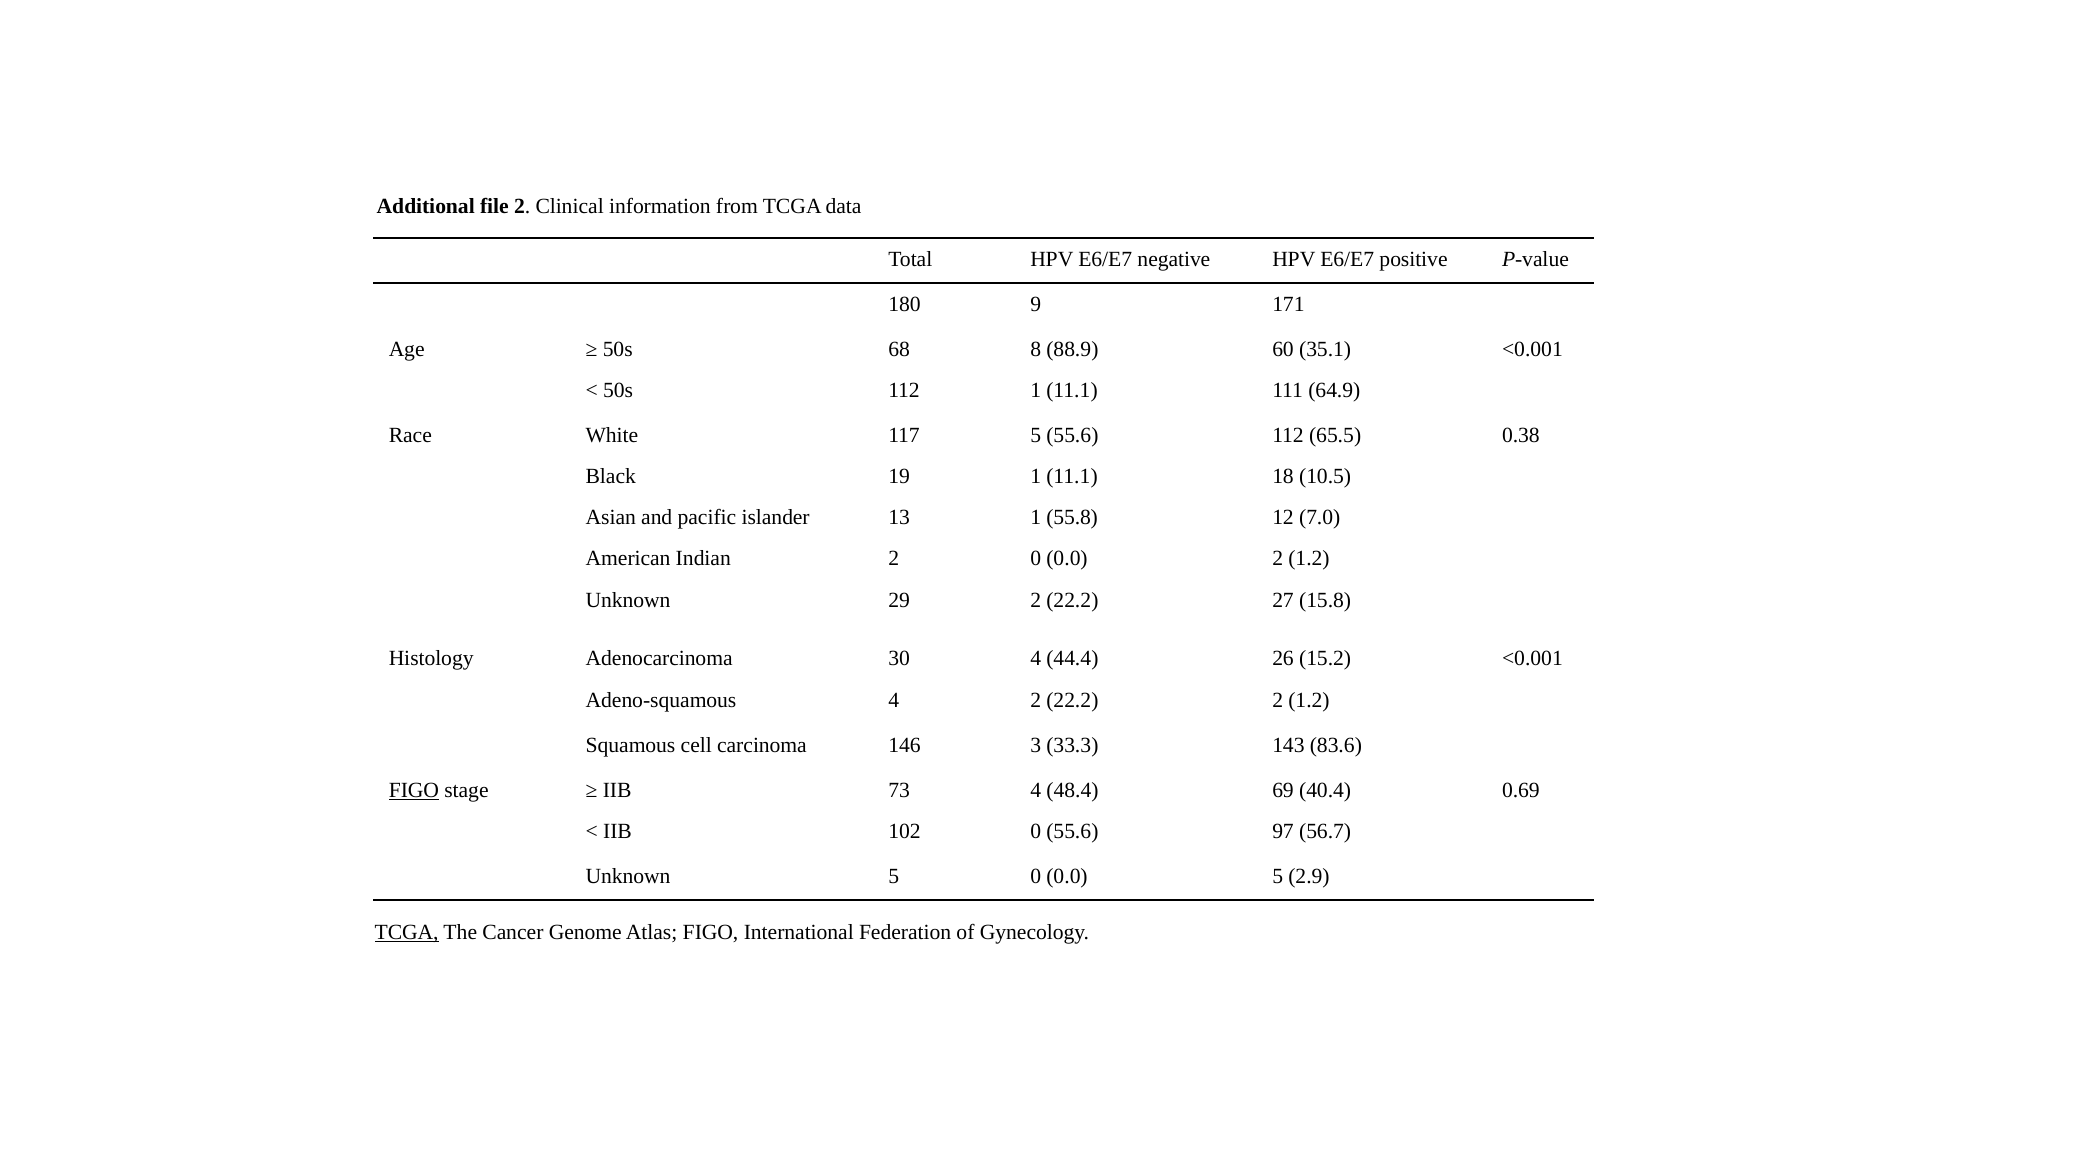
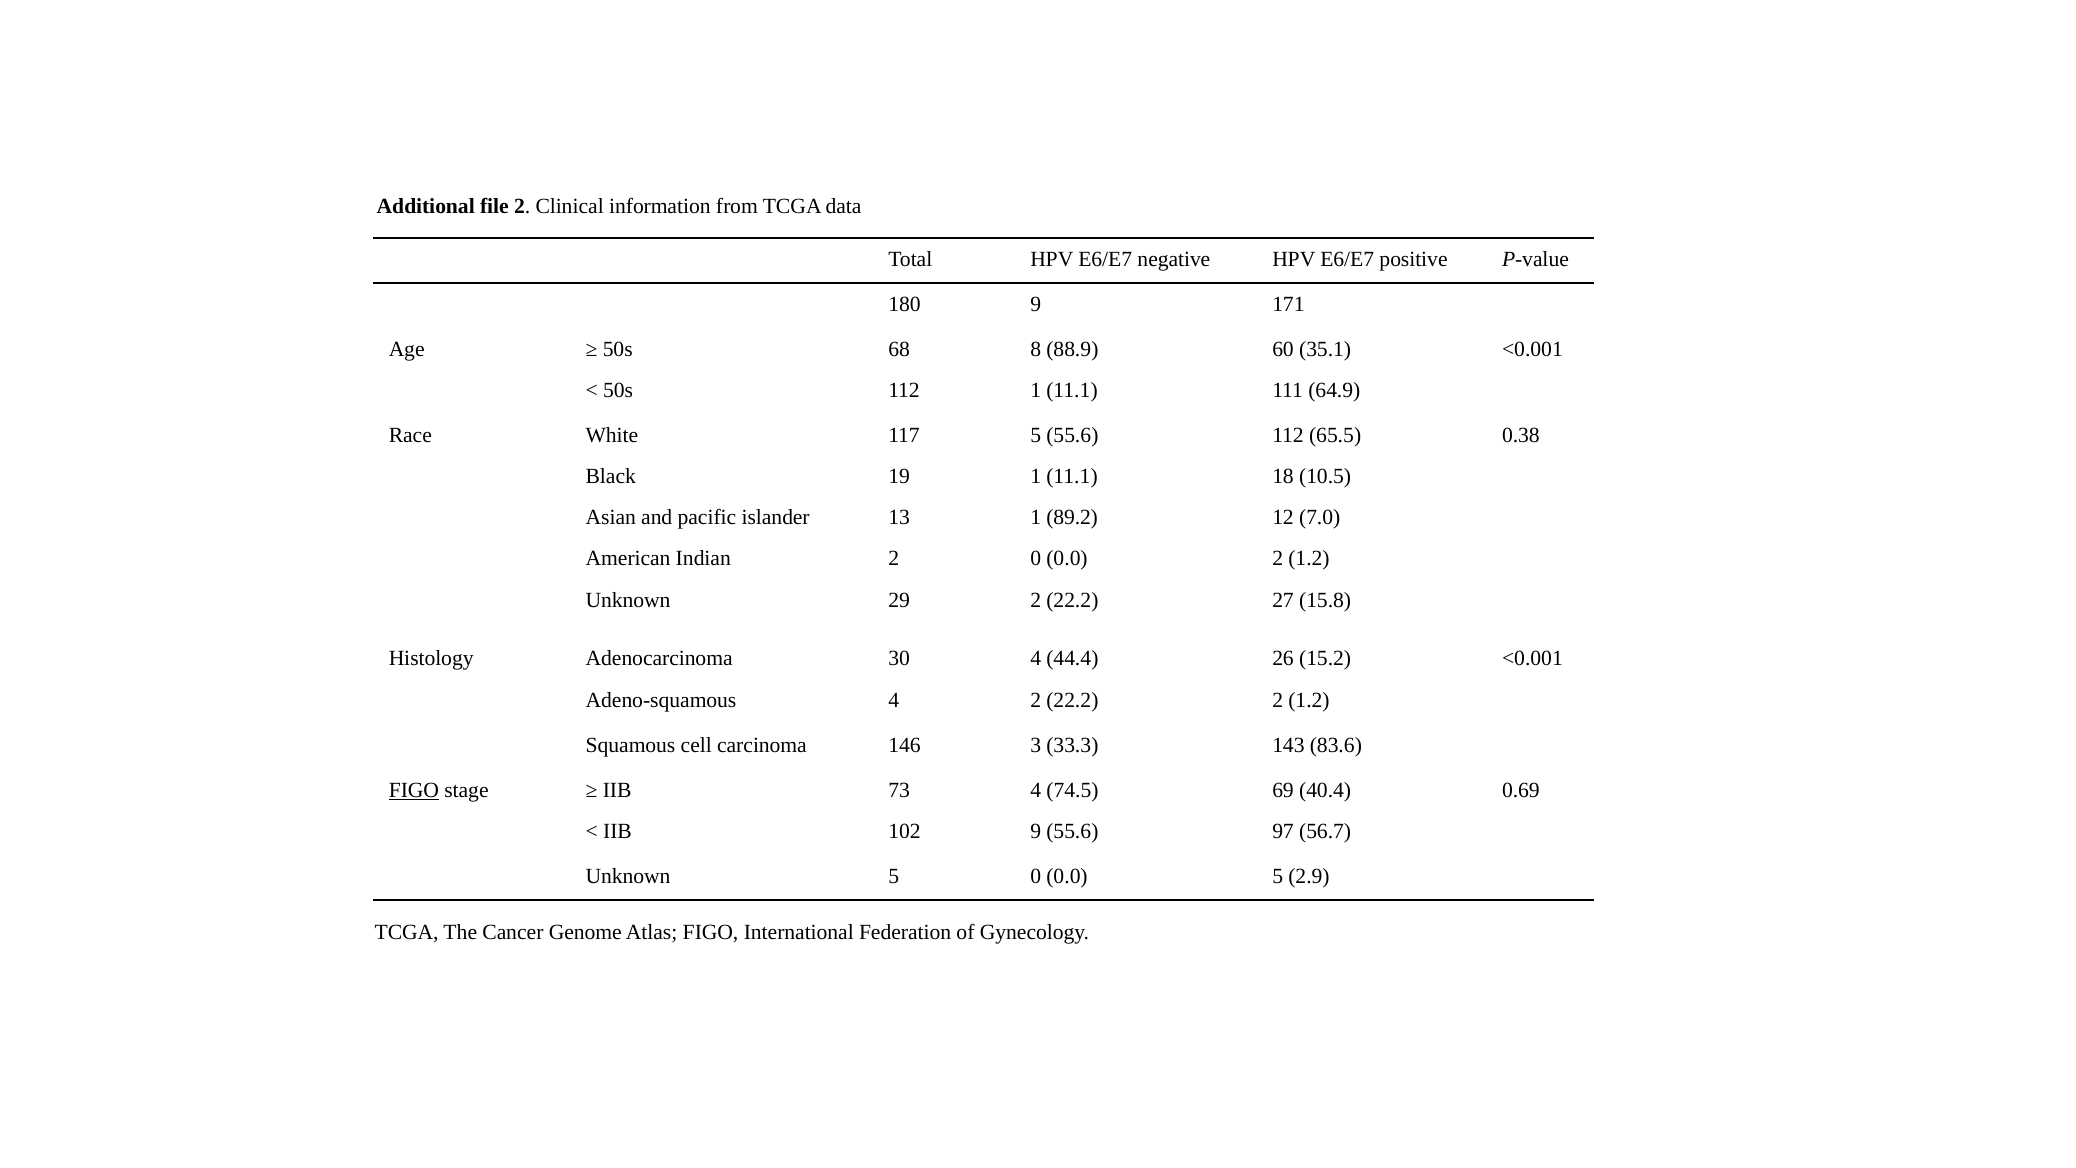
55.8: 55.8 -> 89.2 (1072, 518)
48.4: 48.4 -> 74.5 (1072, 790)
102 0: 0 -> 9 (1036, 831)
TCGA underline: present -> none (407, 932)
